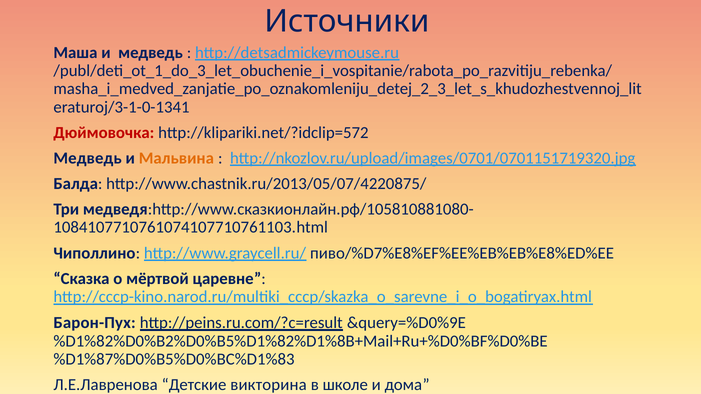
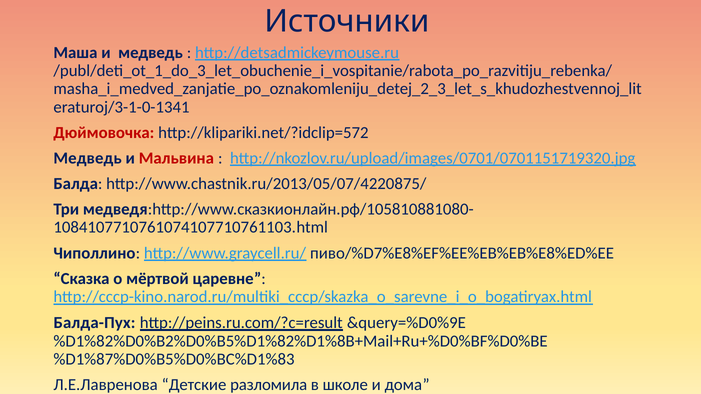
Мальвина colour: orange -> red (176, 158)
Барон-Пух: Барон-Пух -> Балда-Пух (95, 323)
викторина: викторина -> разломила (269, 385)
